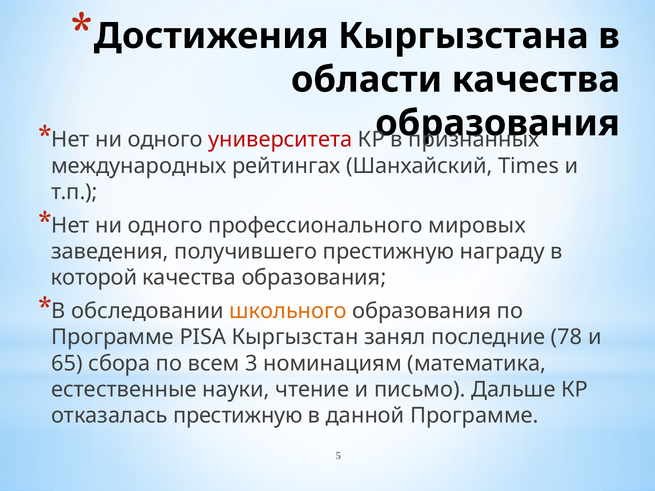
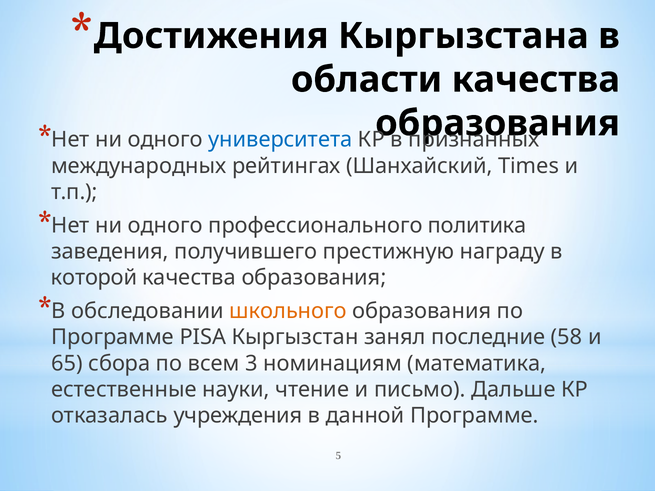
университета colour: red -> blue (280, 140)
мировых: мировых -> политика (477, 225)
78: 78 -> 58 (567, 337)
отказалась престижную: престижную -> учреждения (238, 416)
